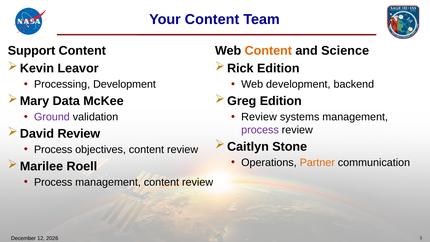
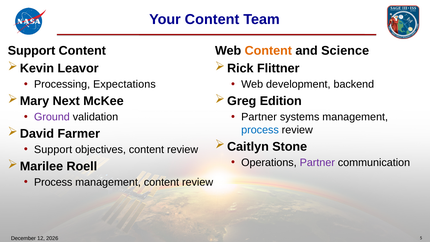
Edition: Edition -> Flittner (278, 68)
Processing Development: Development -> Expectations (124, 84)
Data: Data -> Next (66, 101)
Review: Review -> Partner (259, 117)
process colour: purple -> blue (260, 130)
Review: Review -> Farmer (79, 134)
Process: Process -> Support (53, 150)
Partner colour: orange -> purple (317, 162)
